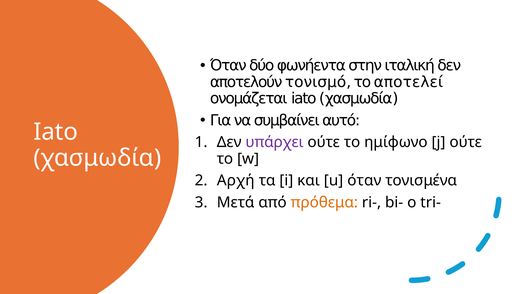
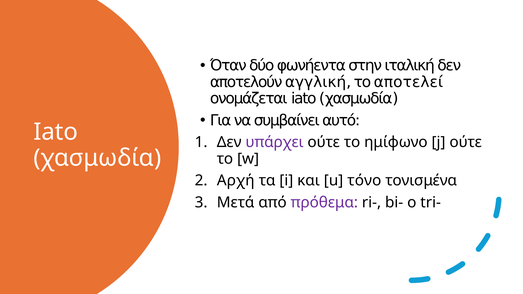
τονισμό: τονισμό -> αγγλική (318, 82)
u όταν: όταν -> τόνο (364, 181)
πρόθεμα colour: orange -> purple (324, 203)
